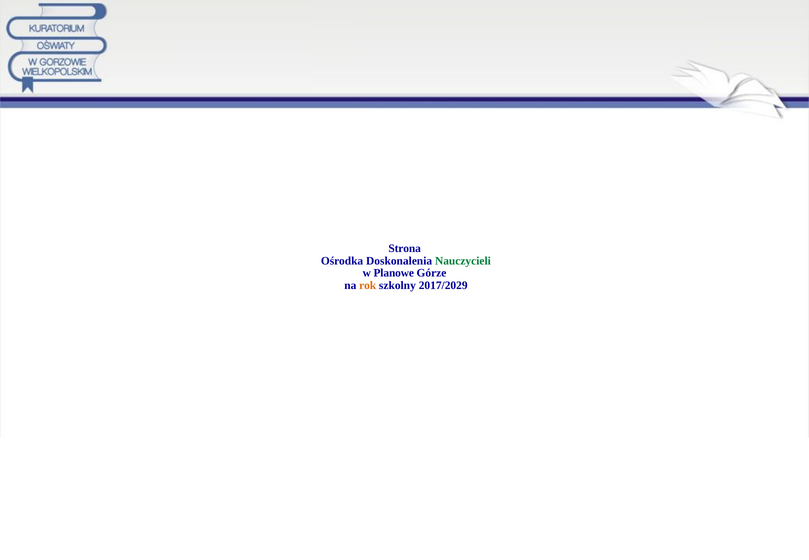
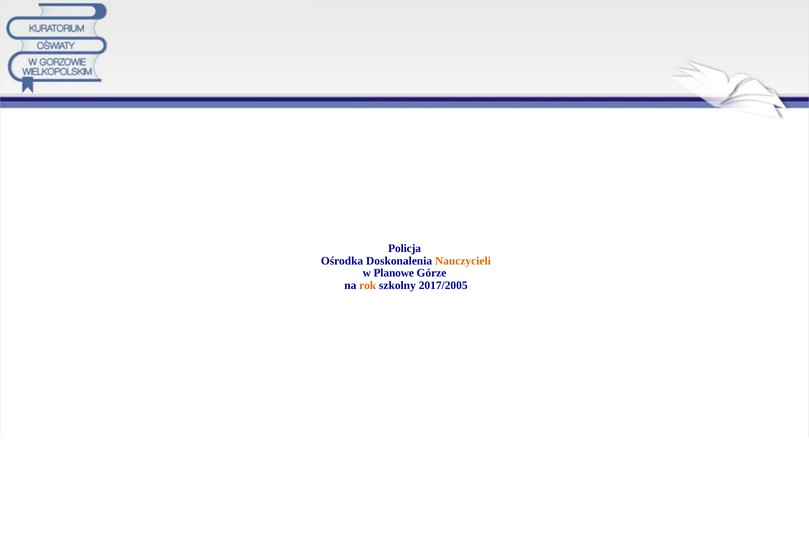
Strona: Strona -> Policja (405, 249)
Nauczycieli colour: green -> orange (463, 261)
2017/2029: 2017/2029 -> 2017/2005 (443, 286)
